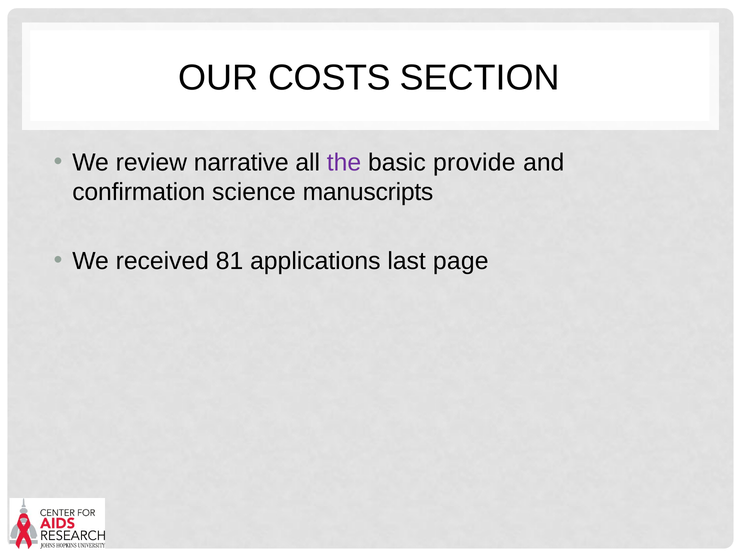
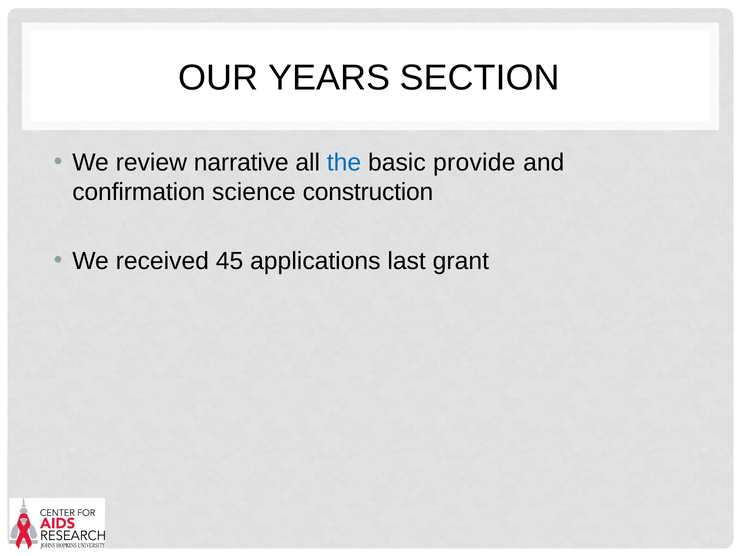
COSTS: COSTS -> YEARS (329, 78)
the colour: purple -> blue (344, 162)
manuscripts: manuscripts -> construction (368, 192)
81: 81 -> 45 (230, 261)
page: page -> grant (461, 261)
